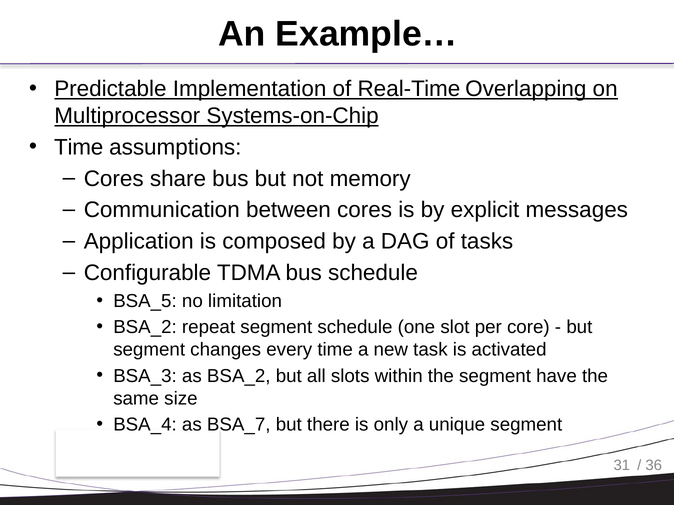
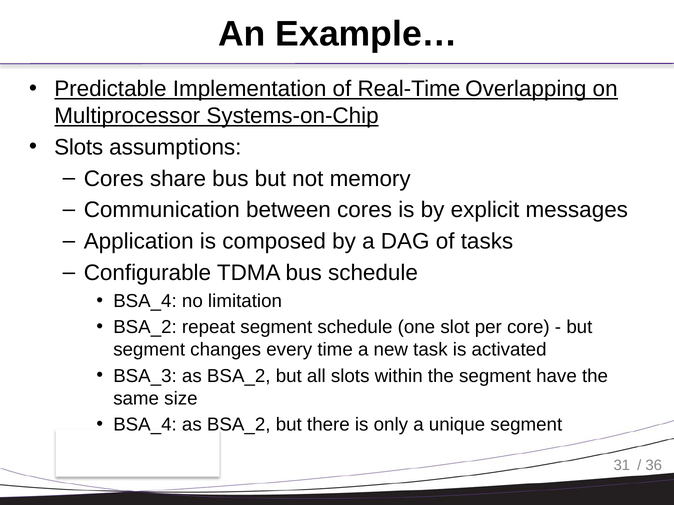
Time: Time -> Slots (79, 147)
BSA_5: BSA_5 -> BSA_4 (145, 301)
BSA_4 as BSA_7: BSA_7 -> BSA_2 (239, 425)
